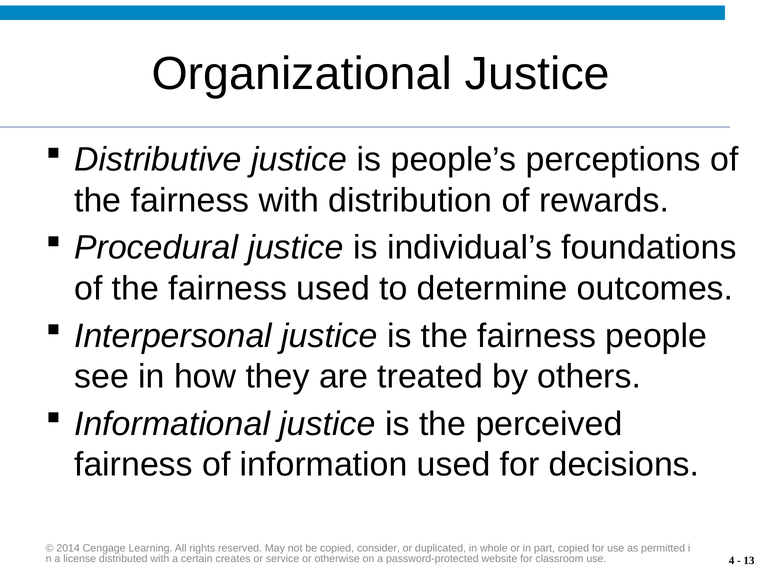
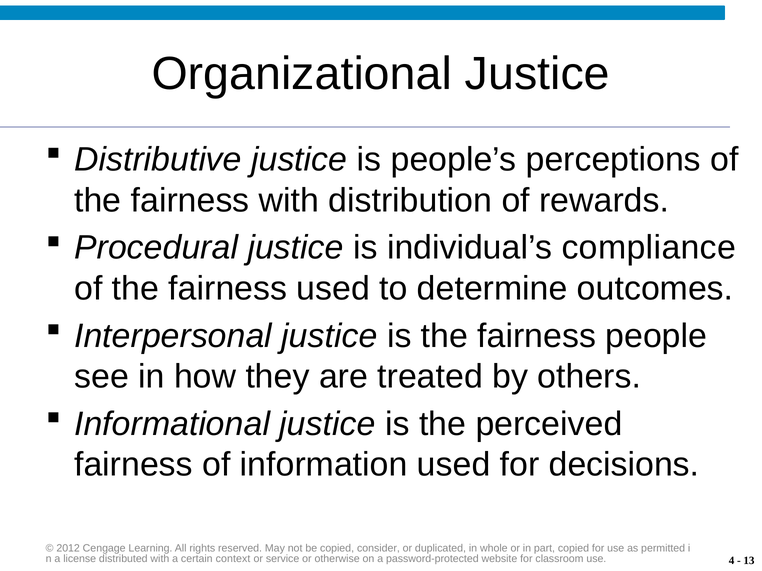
foundations: foundations -> compliance (649, 248)
2014: 2014 -> 2012 (68, 549)
creates: creates -> context (233, 559)
